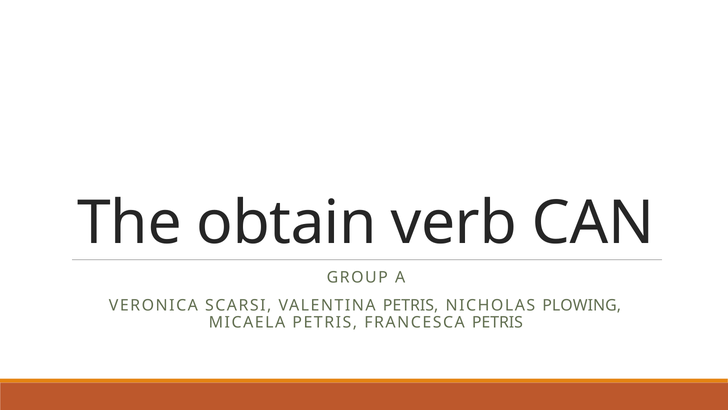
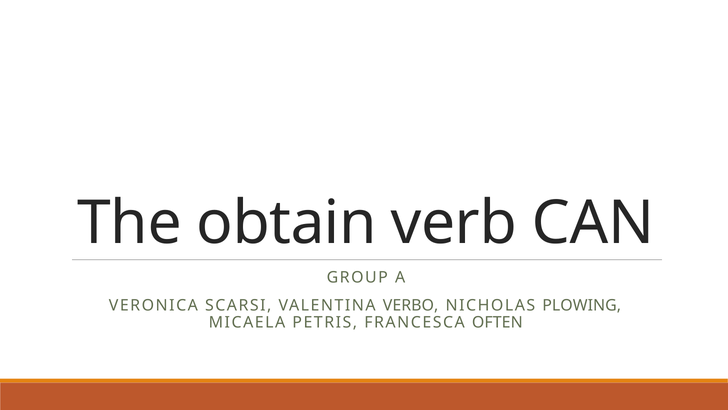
VALENTINA PETRIS: PETRIS -> VERBO (411, 305)
FRANCESCA PETRIS: PETRIS -> OFTEN (497, 322)
